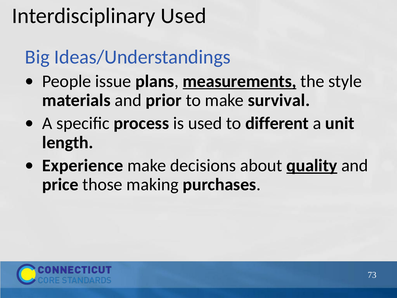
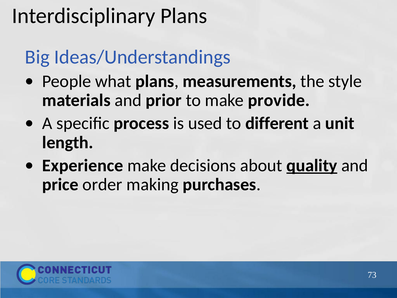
Interdisciplinary Used: Used -> Plans (184, 16)
issue: issue -> what (113, 81)
measurements underline: present -> none (239, 81)
survival: survival -> provide (279, 100)
those: those -> order (102, 184)
